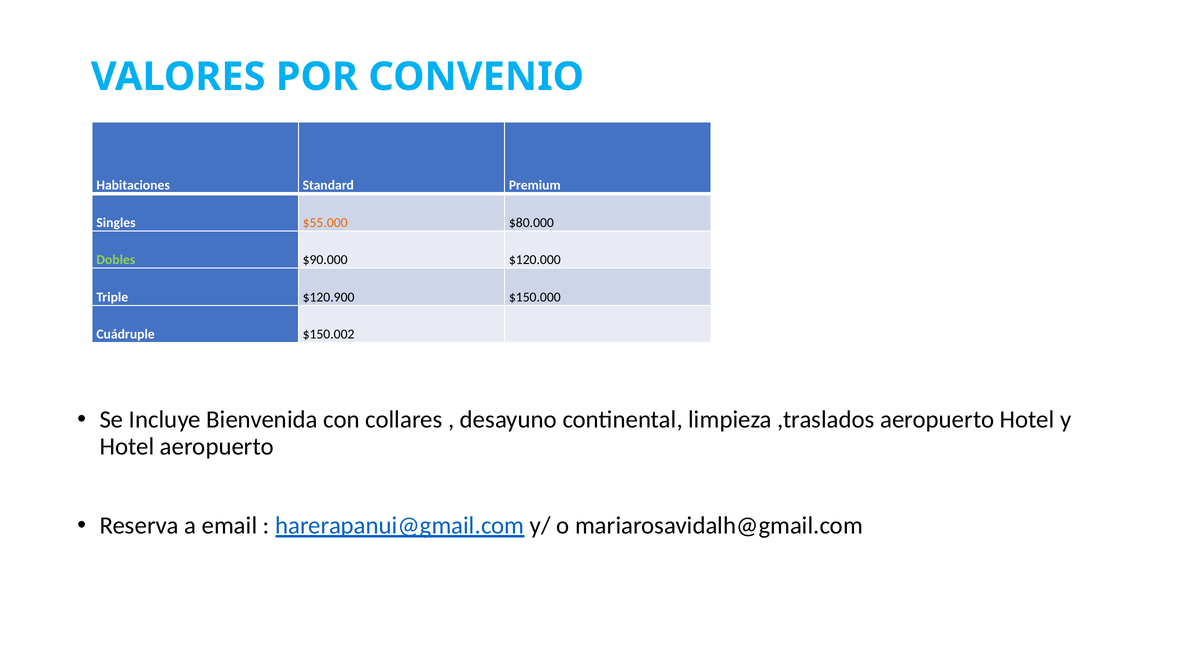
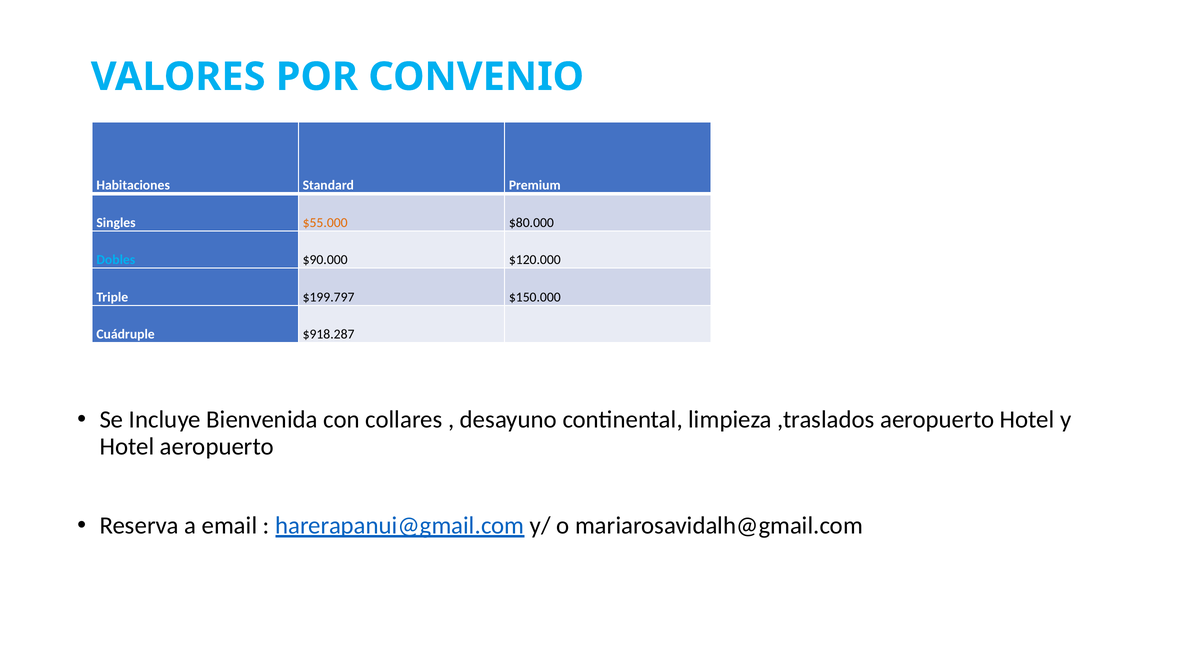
Dobles colour: light green -> light blue (116, 260)
$120.900: $120.900 -> $199.797 (329, 297)
$150.002: $150.002 -> $918.287 (329, 334)
